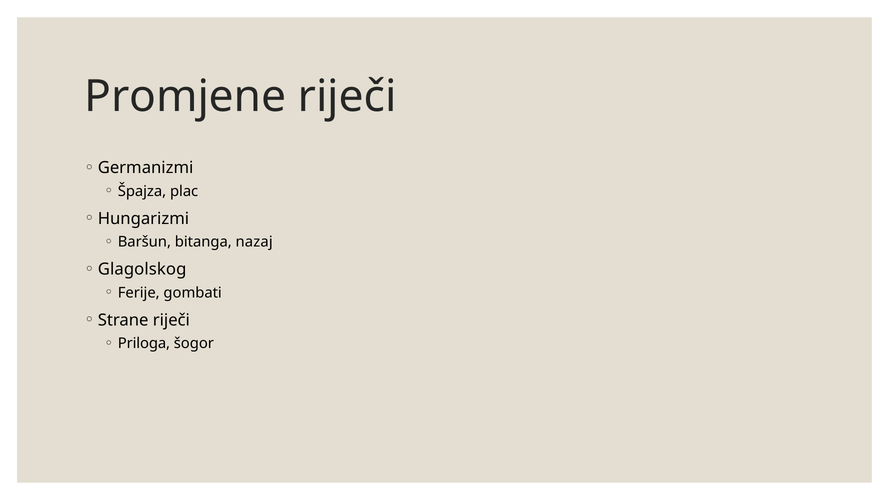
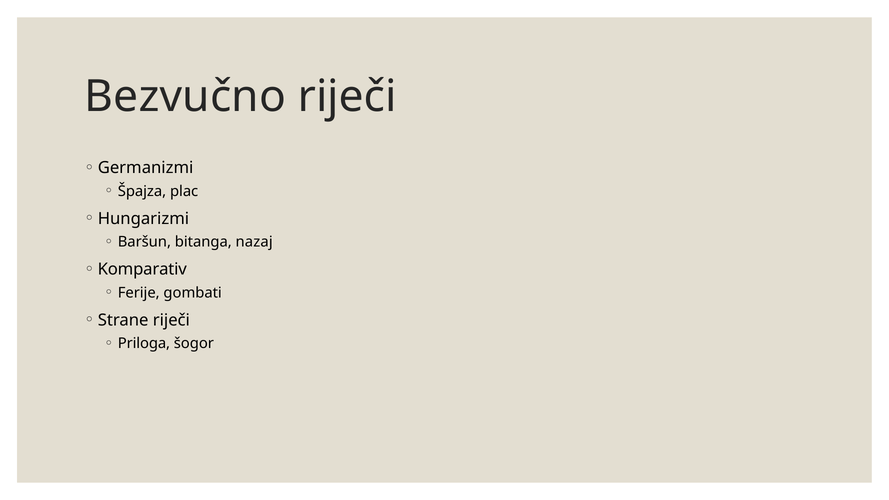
Promjene: Promjene -> Bezvučno (185, 97)
Glagolskog: Glagolskog -> Komparativ (142, 269)
